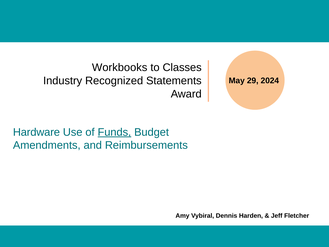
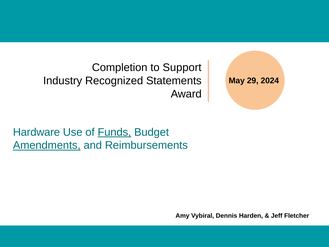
Workbooks: Workbooks -> Completion (120, 68)
Classes: Classes -> Support (182, 68)
Amendments underline: none -> present (47, 145)
